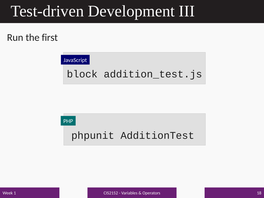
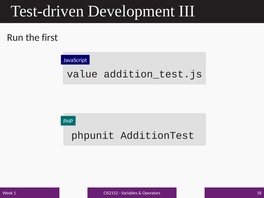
block: block -> value (82, 74)
